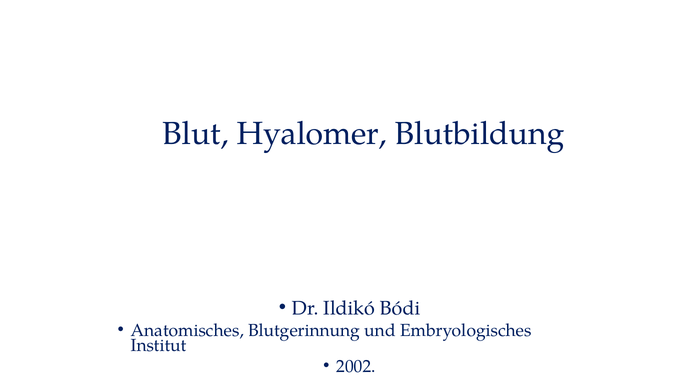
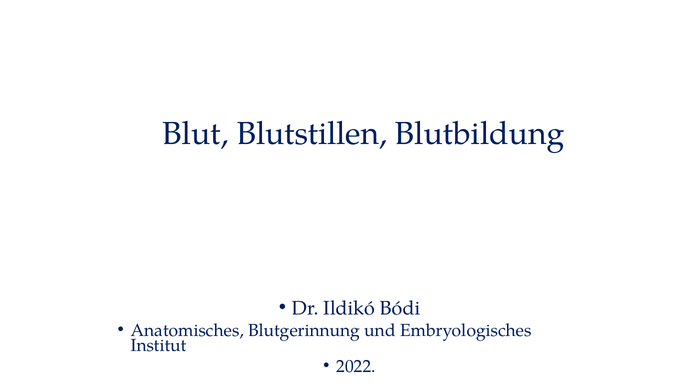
Hyalomer: Hyalomer -> Blutstillen (312, 134)
2002: 2002 -> 2022 (356, 366)
